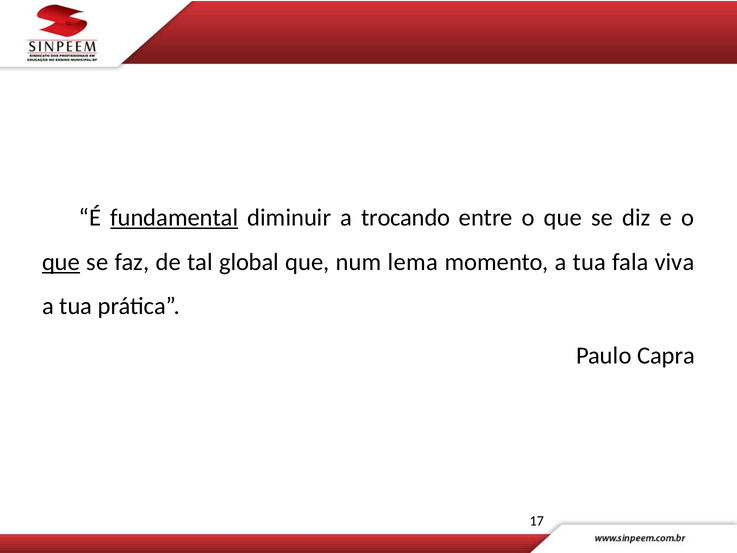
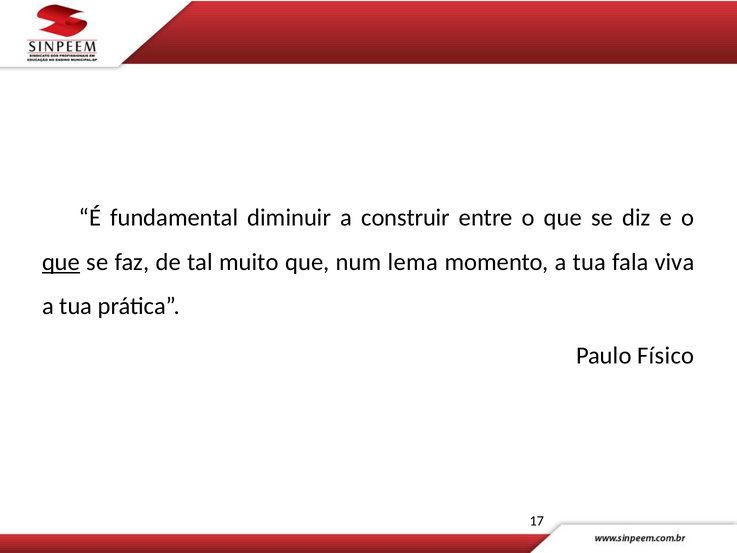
fundamental underline: present -> none (174, 218)
trocando: trocando -> construir (406, 218)
global: global -> muito (249, 262)
Capra: Capra -> Físico (666, 355)
